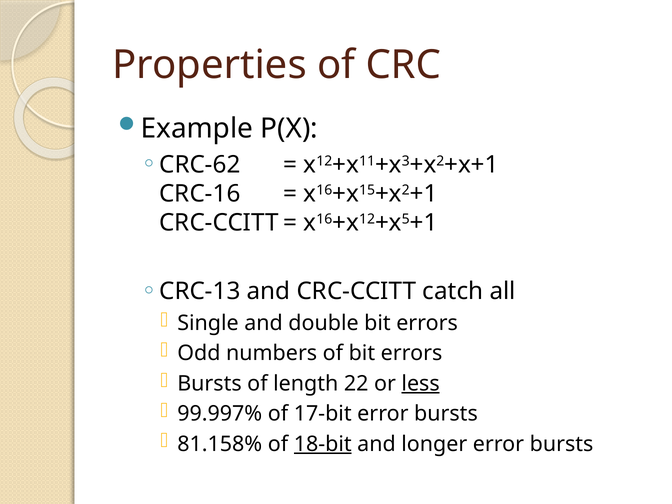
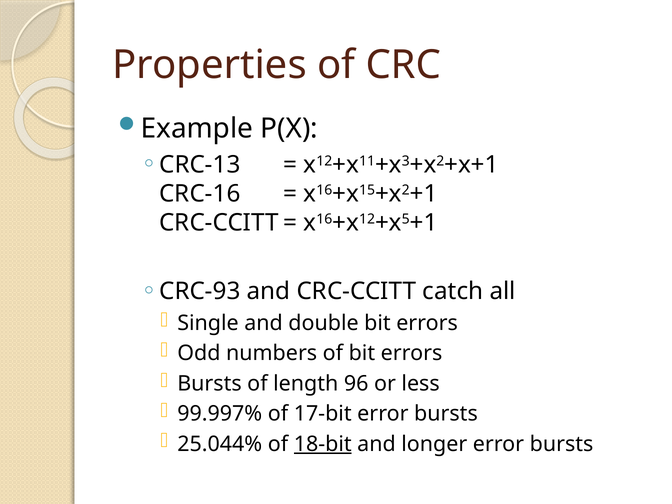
CRC-62: CRC-62 -> CRC-13 (200, 165)
CRC-13: CRC-13 -> CRC-93 (200, 291)
22: 22 -> 96 (356, 383)
less underline: present -> none (421, 383)
81.158%: 81.158% -> 25.044% (220, 444)
